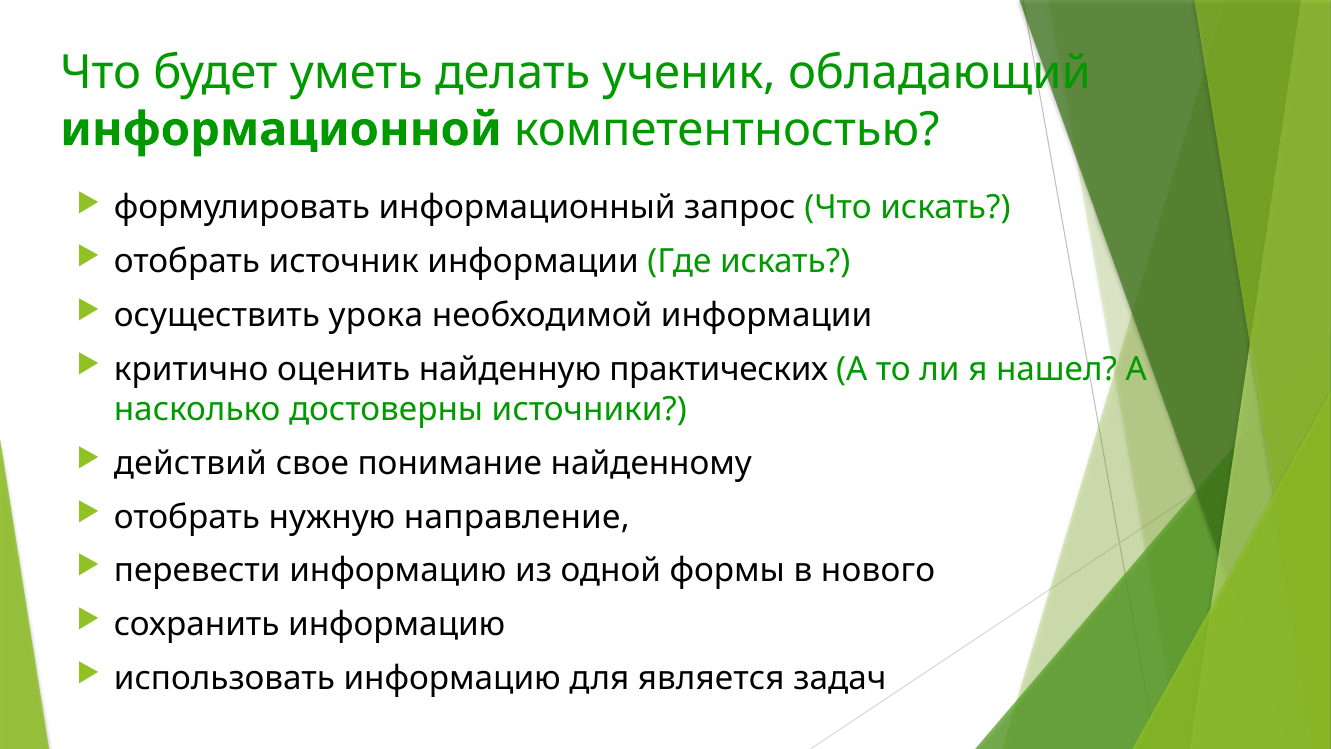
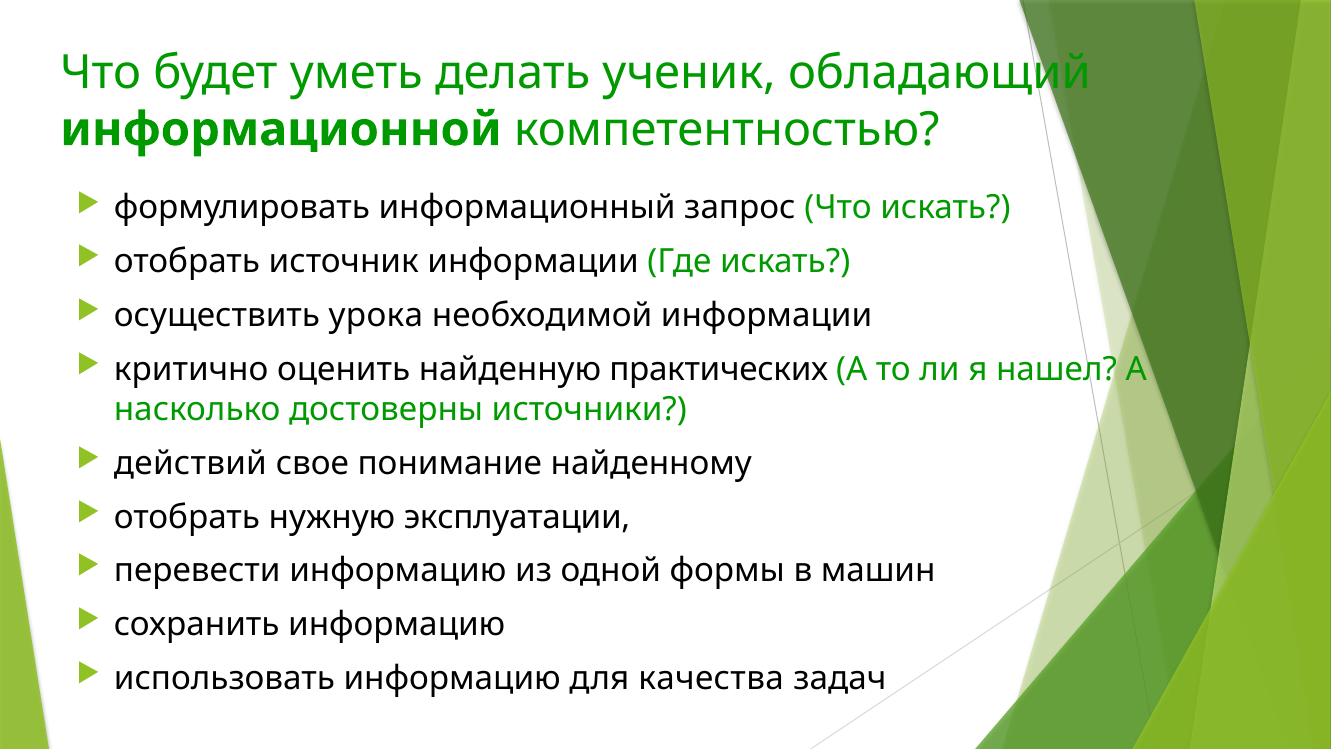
направление: направление -> эксплуатации (517, 517)
нового: нового -> машин (878, 571)
является: является -> качества (711, 678)
